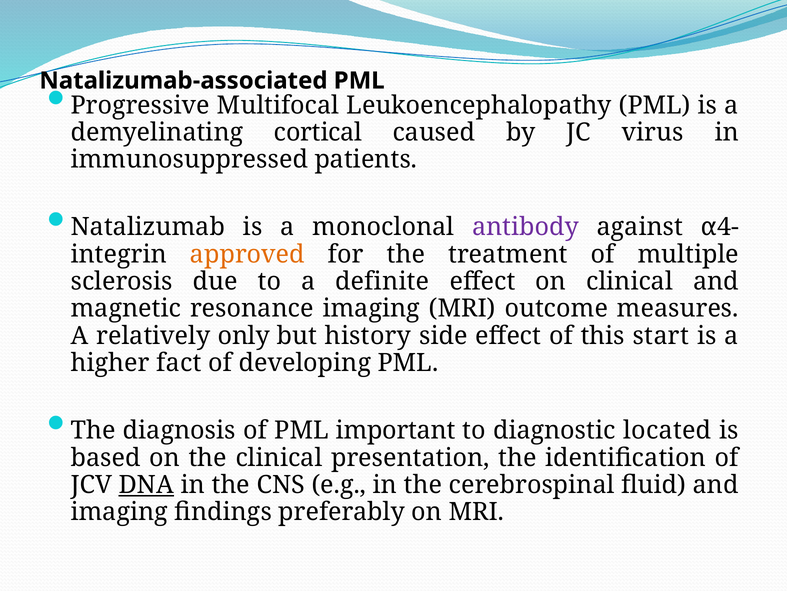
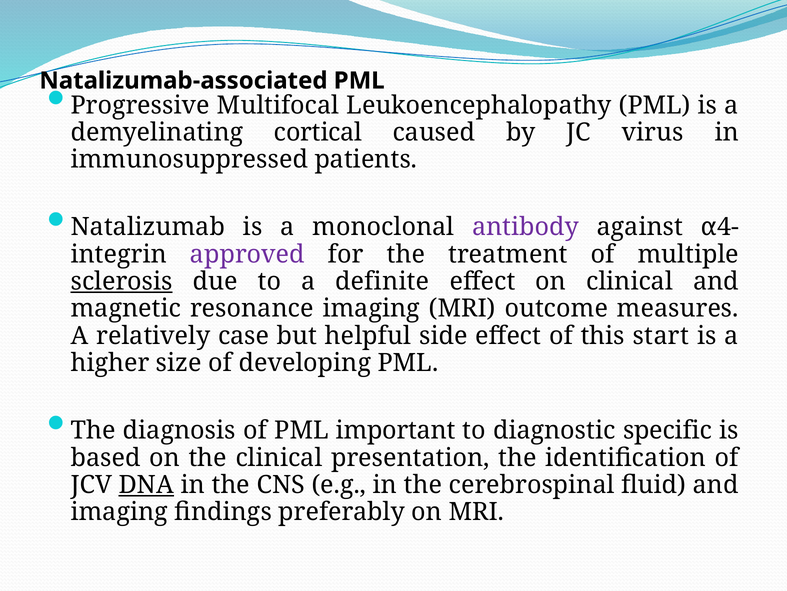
approved colour: orange -> purple (247, 254)
sclerosis underline: none -> present (122, 281)
only: only -> case (244, 335)
history: history -> helpful (368, 335)
fact: fact -> size (179, 363)
located: located -> specific (668, 430)
